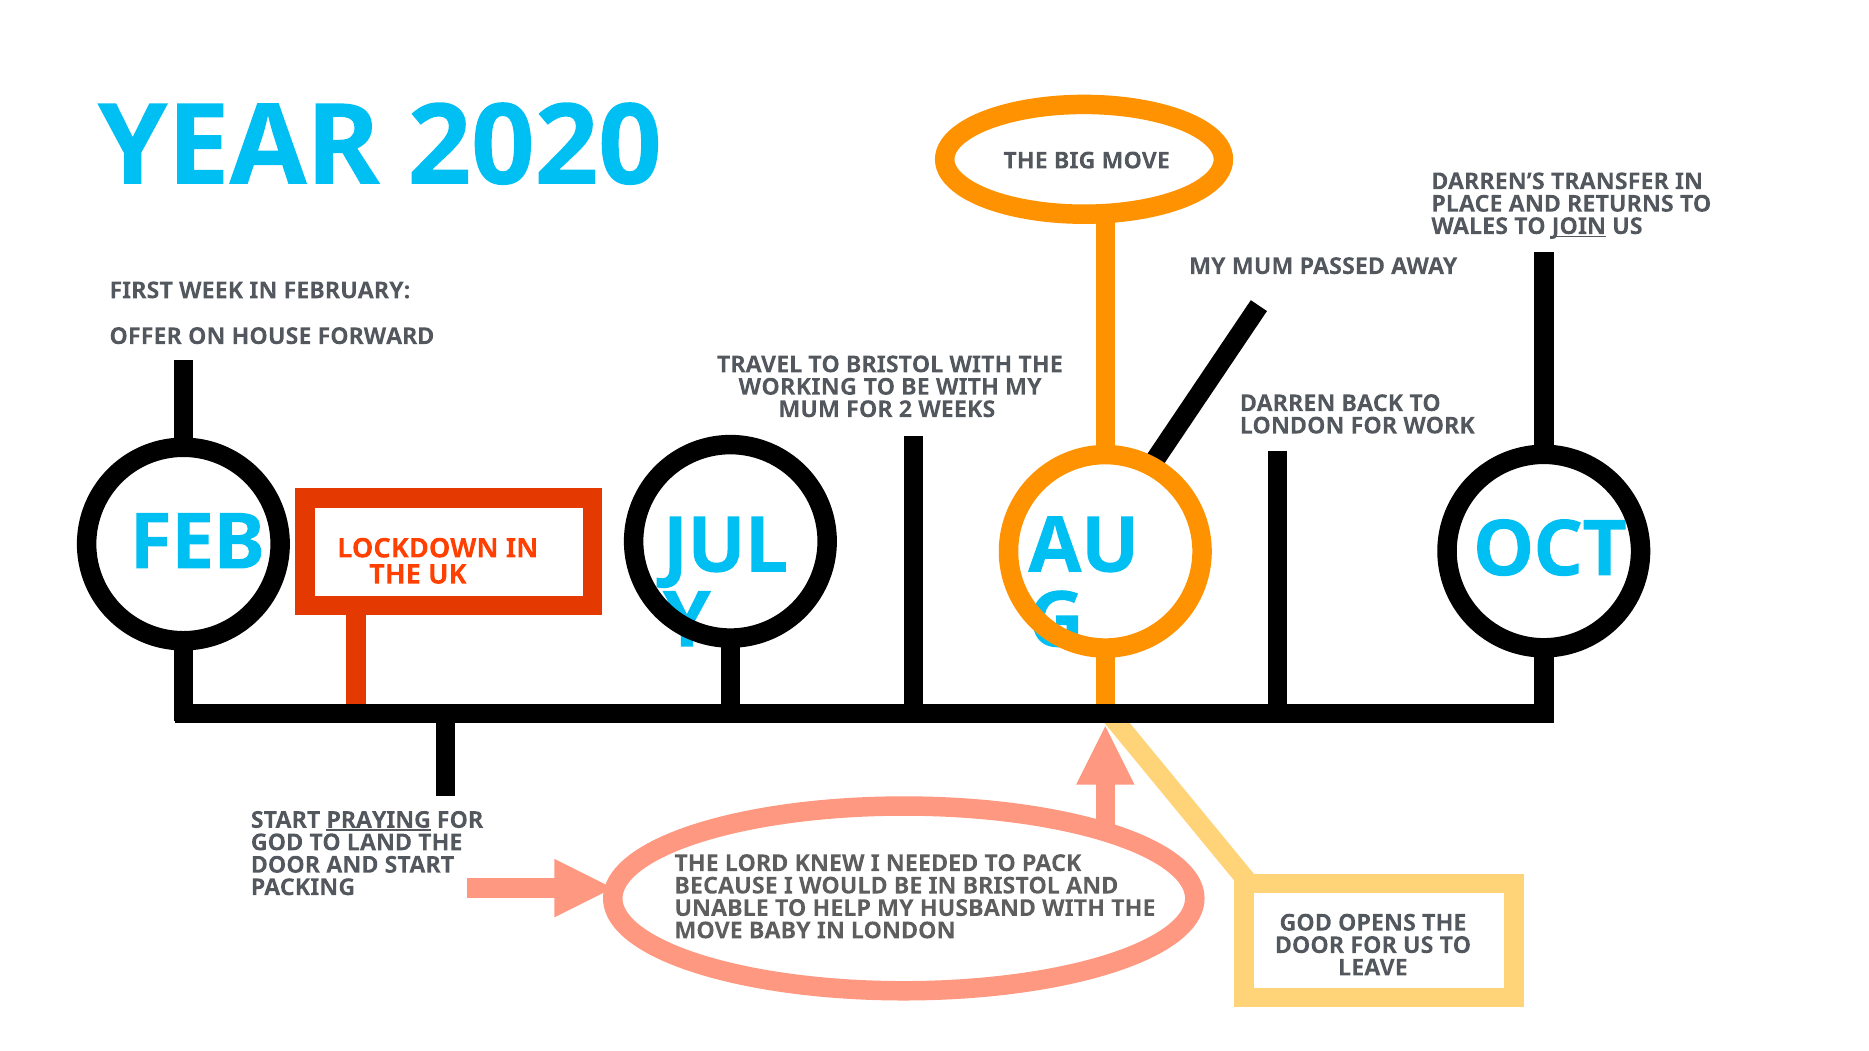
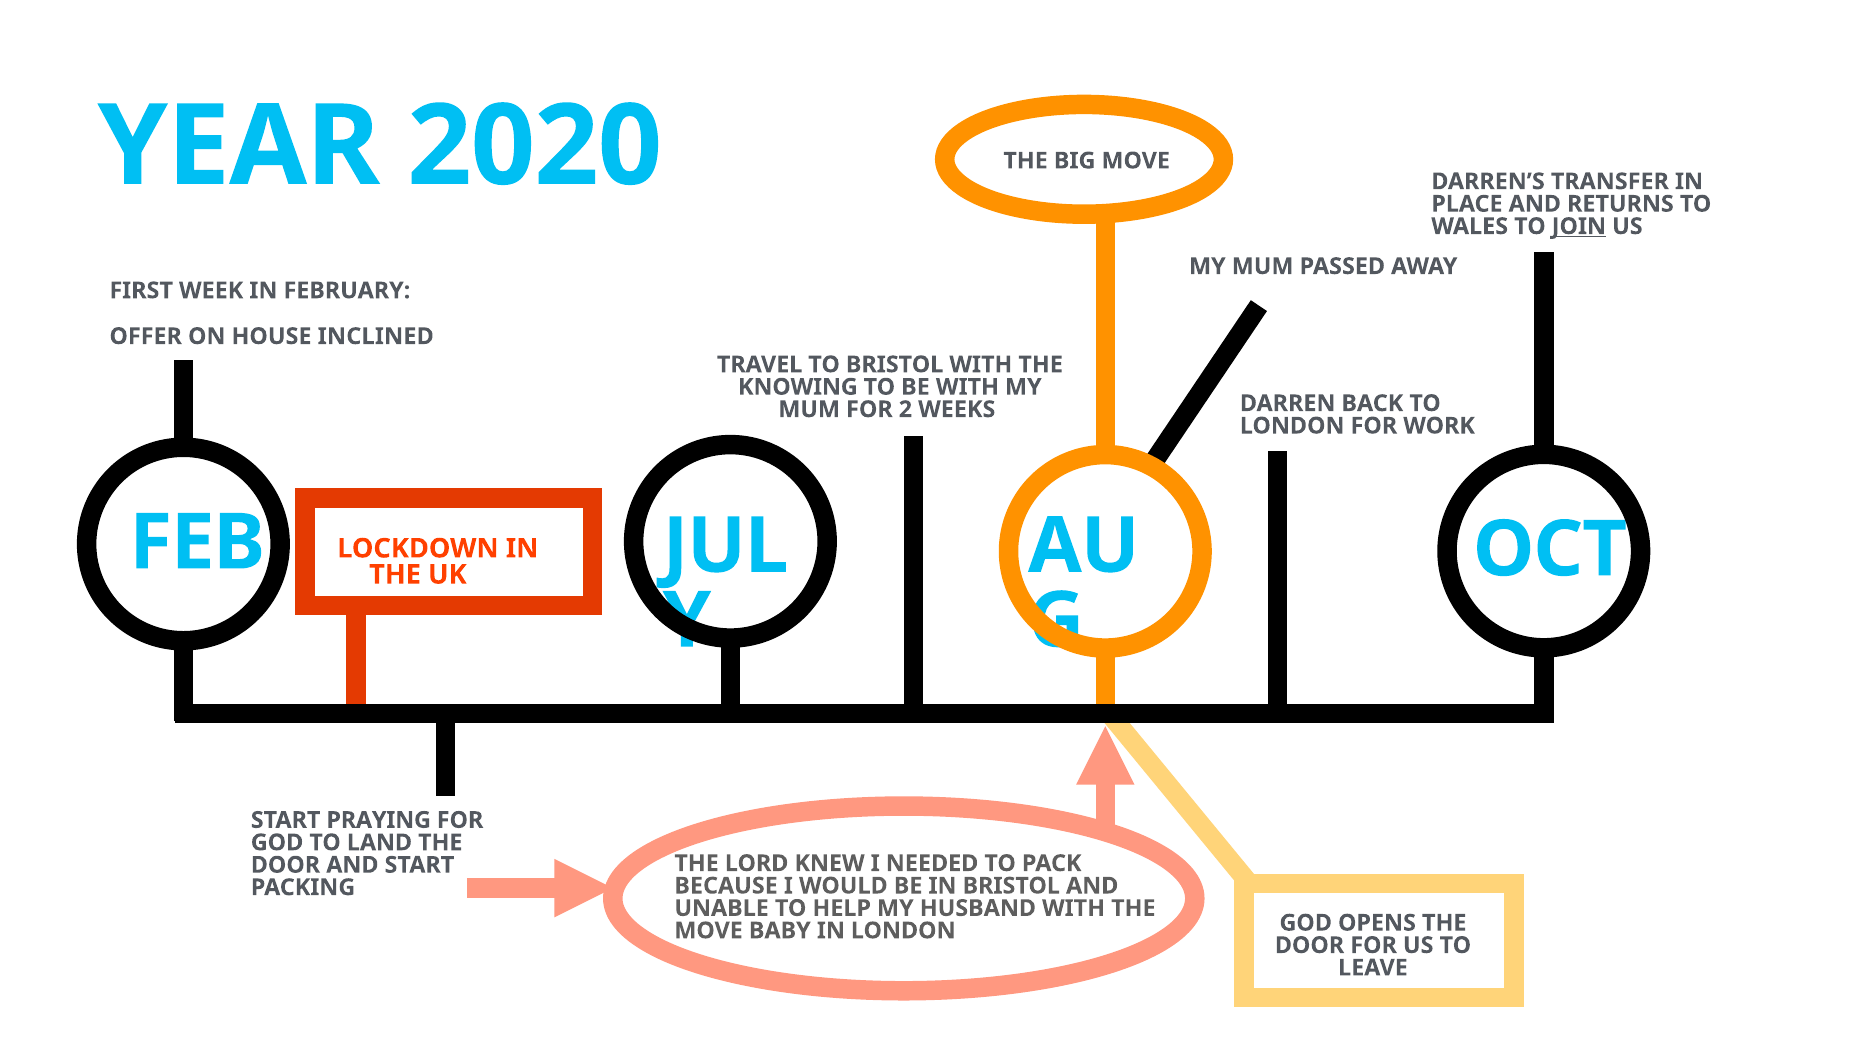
FORWARD: FORWARD -> INCLINED (376, 336)
WORKING: WORKING -> KNOWING (798, 387)
PRAYING underline: present -> none (379, 820)
